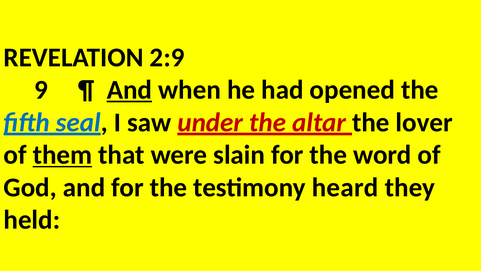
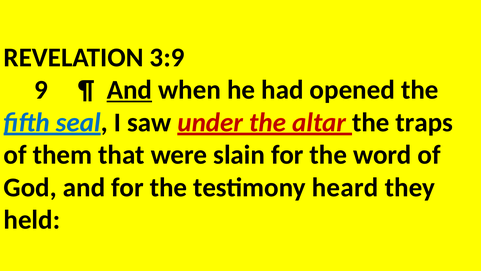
2:9: 2:9 -> 3:9 (167, 57)
lover: lover -> traps (424, 122)
them underline: present -> none (62, 155)
